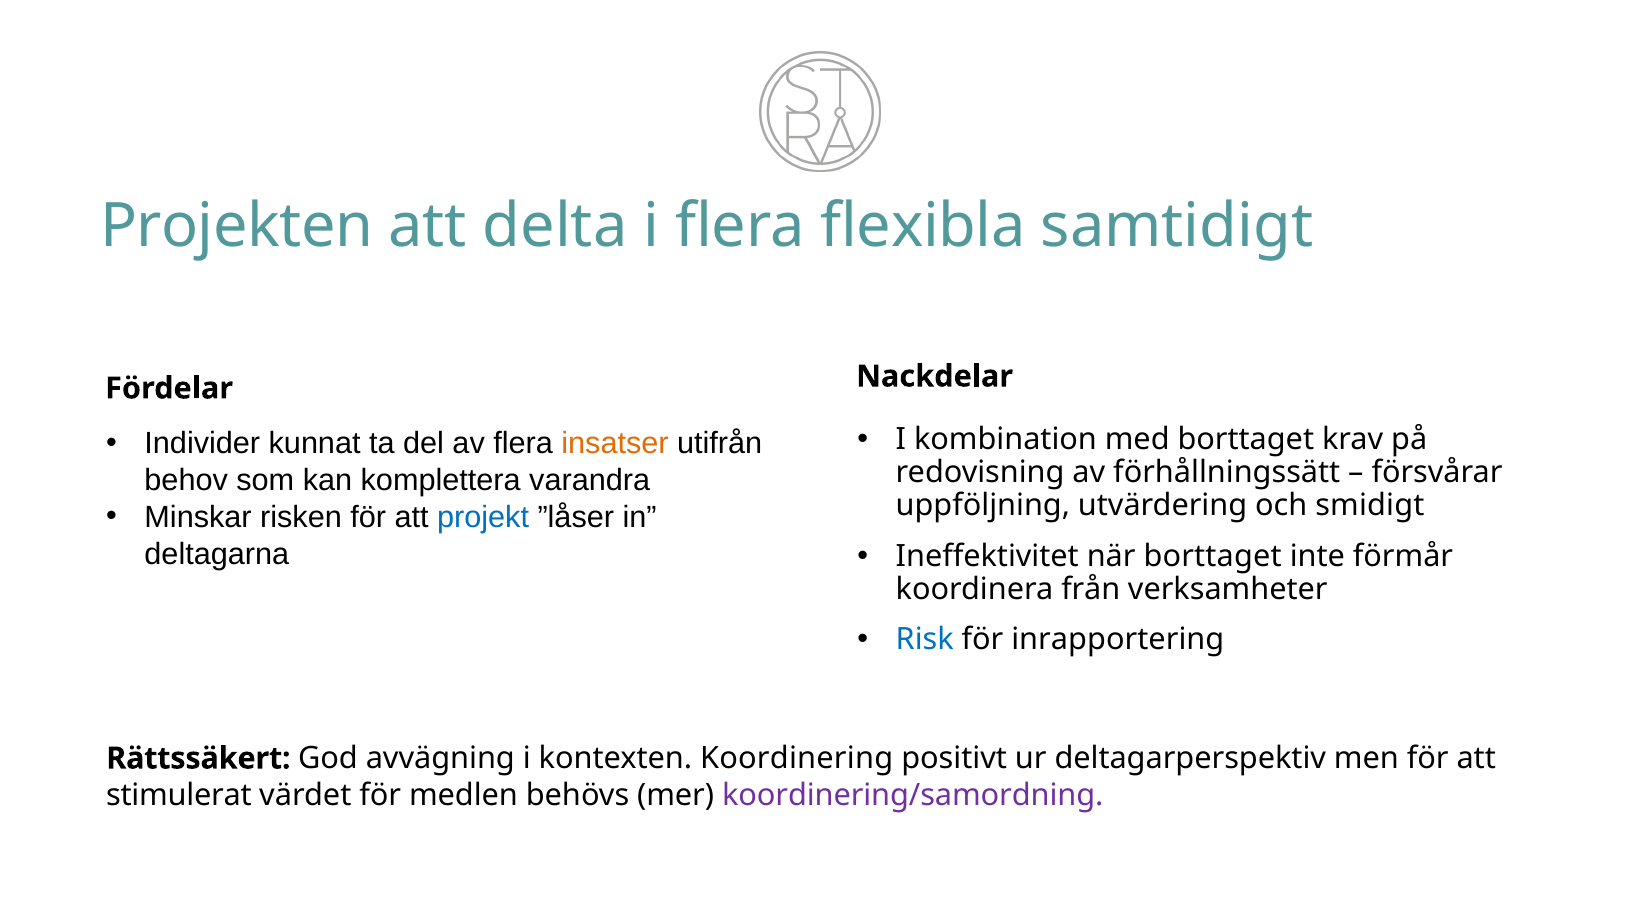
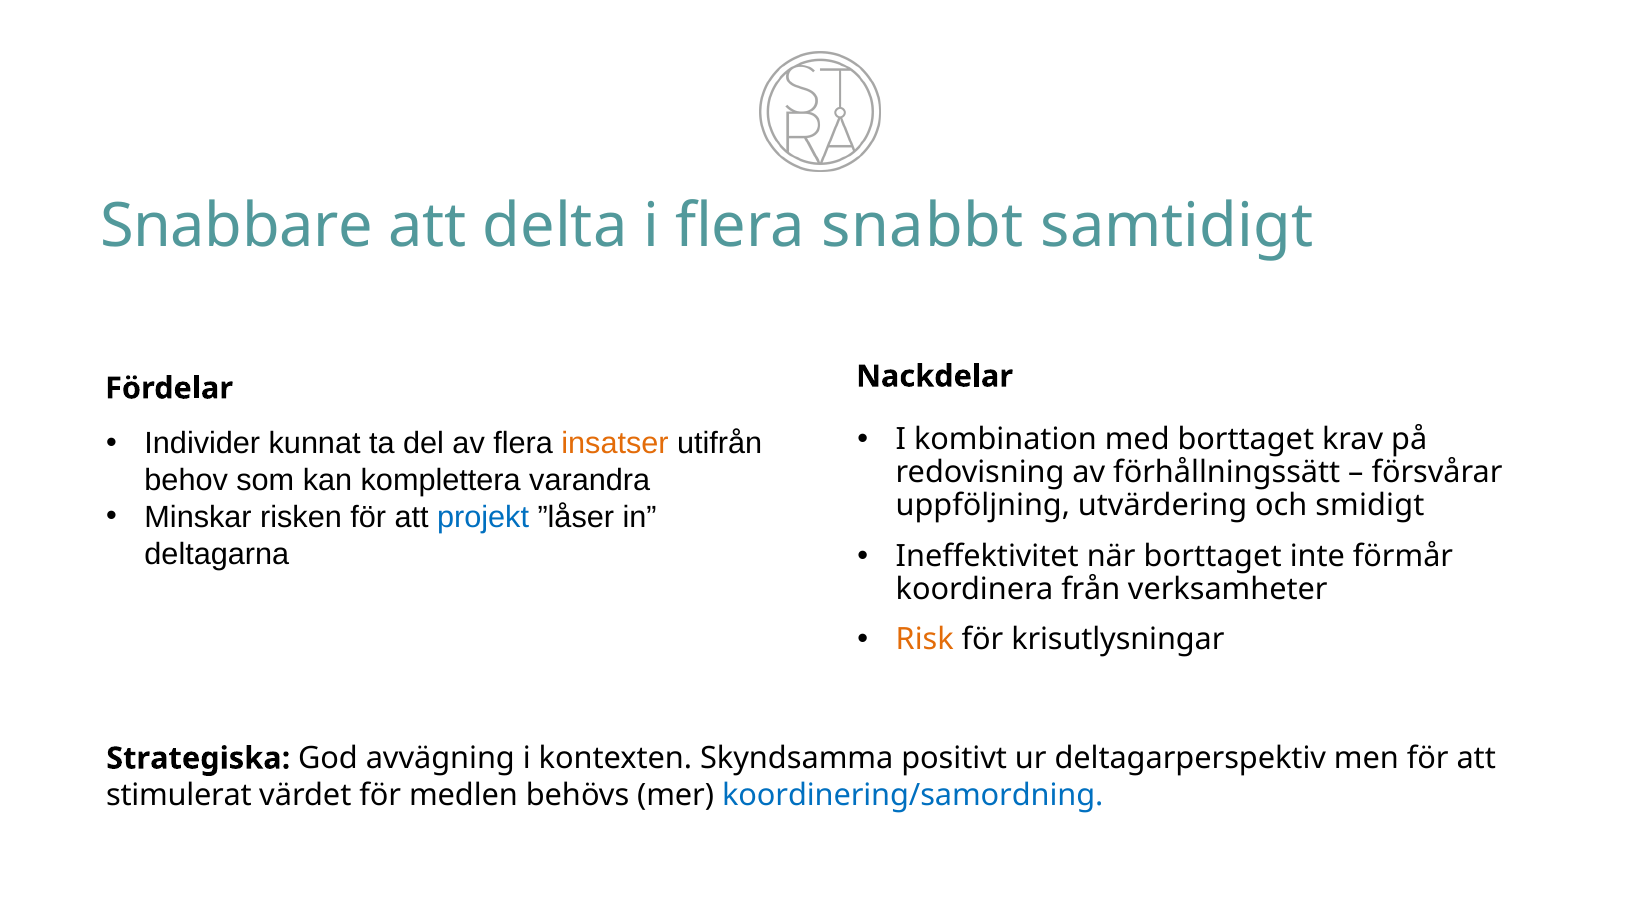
Projekten: Projekten -> Snabbare (236, 226)
flexibla: flexibla -> snabbt (923, 226)
Risk colour: blue -> orange (925, 639)
inrapportering: inrapportering -> krisutlysningar (1118, 639)
Rättssäkert: Rättssäkert -> Strategiska (198, 758)
Koordinering: Koordinering -> Skyndsamma (797, 758)
koordinering/samordning colour: purple -> blue (913, 795)
